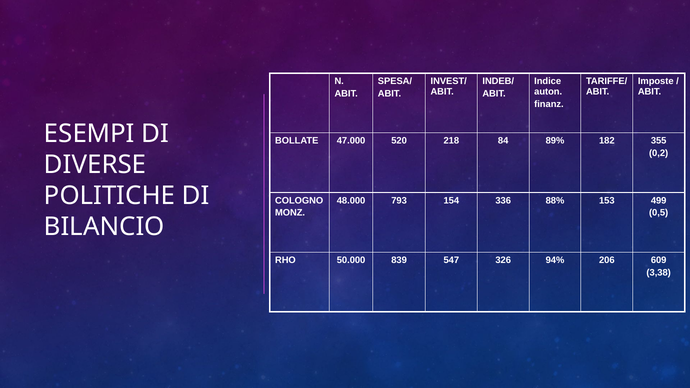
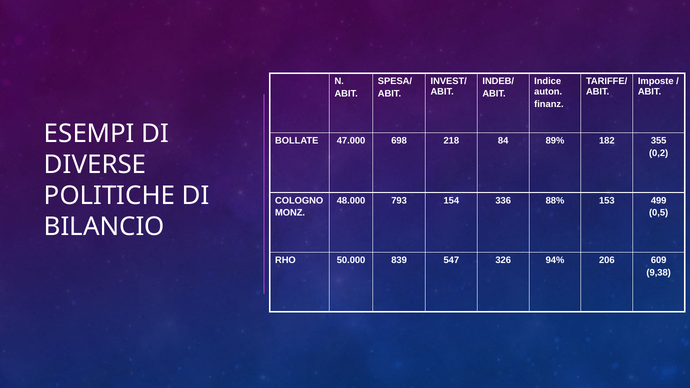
520: 520 -> 698 (399, 141)
3,38: 3,38 -> 9,38 (659, 273)
